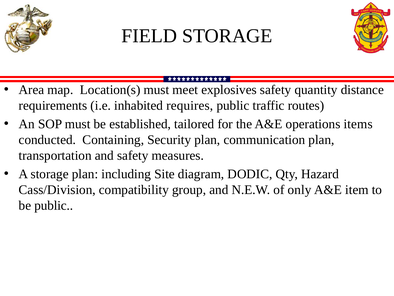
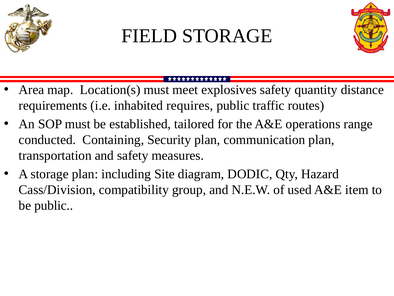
items: items -> range (358, 124)
only: only -> used (300, 189)
